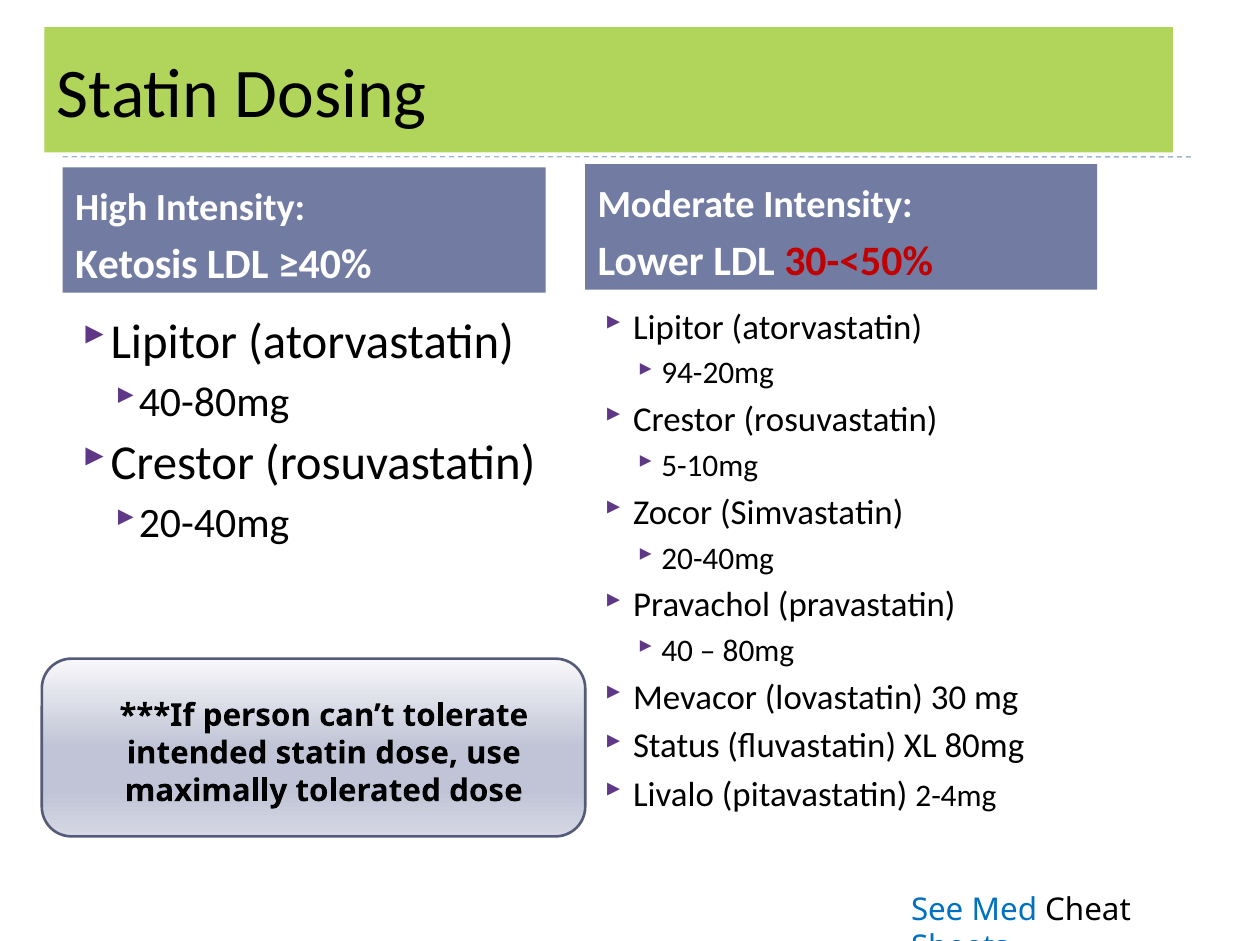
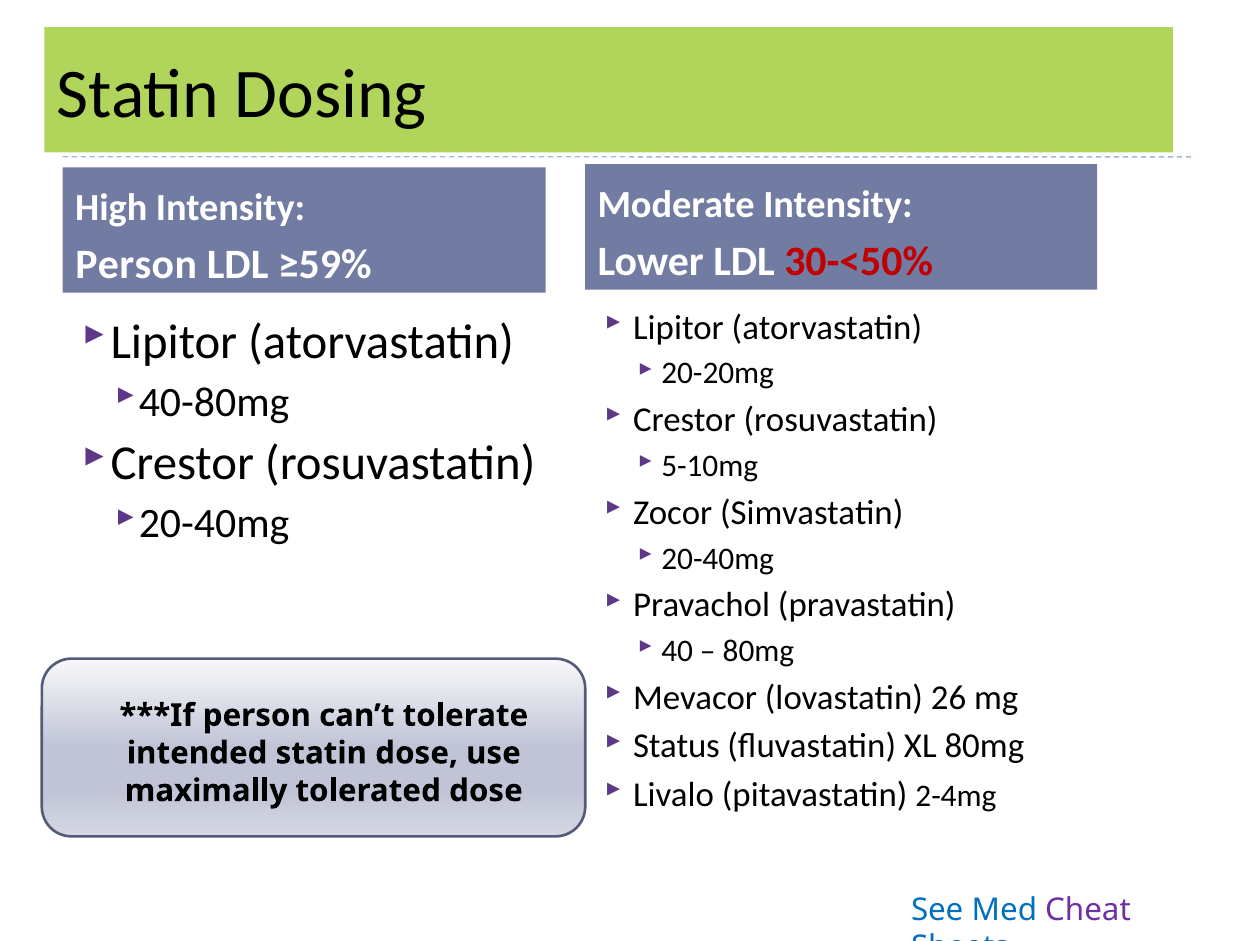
Ketosis: Ketosis -> Person (136, 264)
≥40%: ≥40% -> ≥59% (325, 264)
94-20mg: 94-20mg -> 20-20mg (718, 373)
30: 30 -> 26 (949, 698)
Cheat colour: black -> purple (1088, 909)
